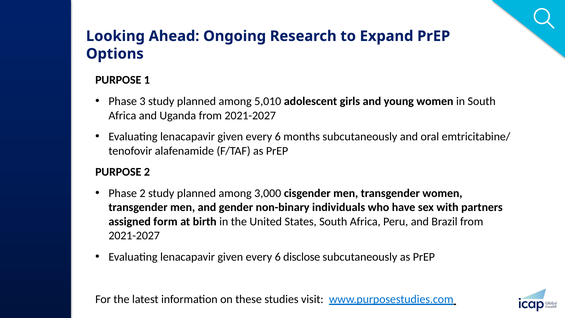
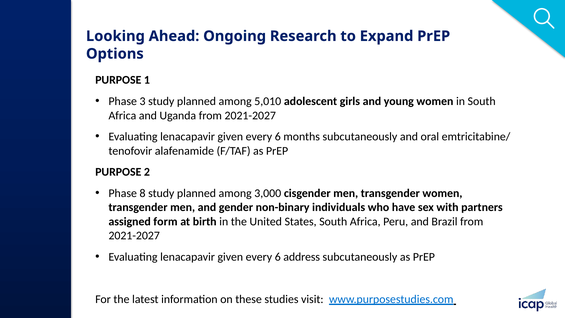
Phase 2: 2 -> 8 (143, 193)
disclose: disclose -> address (302, 257)
